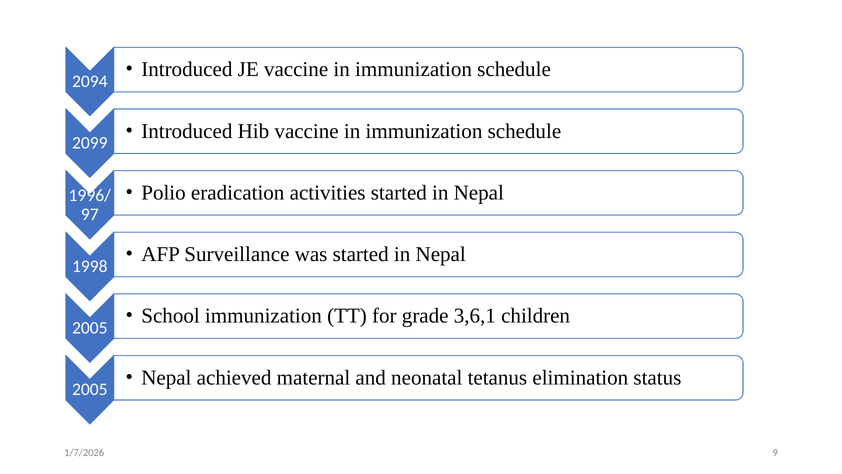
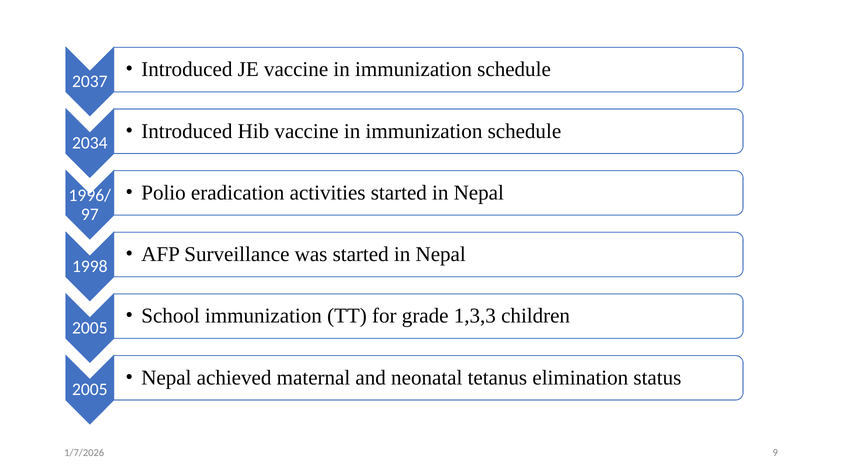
2094: 2094 -> 2037 (90, 81)
2099: 2099 -> 2034 (90, 143)
3,6,1: 3,6,1 -> 1,3,3 (475, 316)
